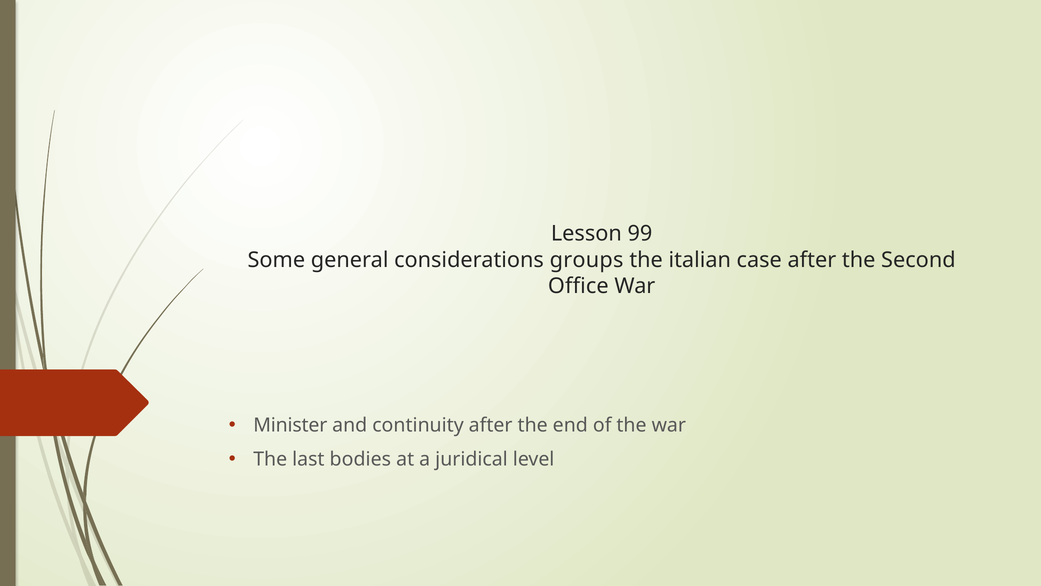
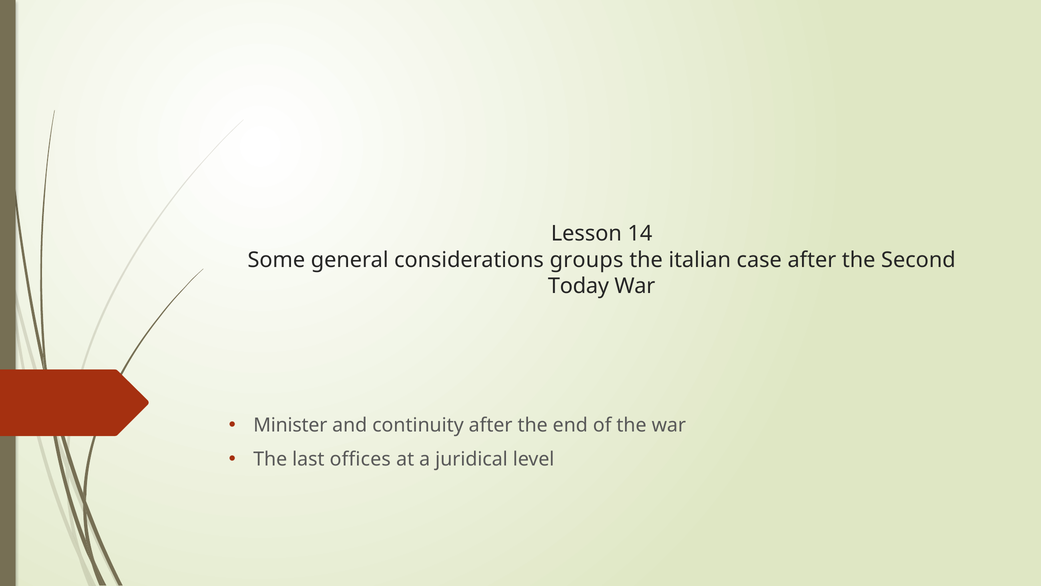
99: 99 -> 14 (640, 234)
Office: Office -> Today (579, 286)
bodies: bodies -> offices (360, 459)
